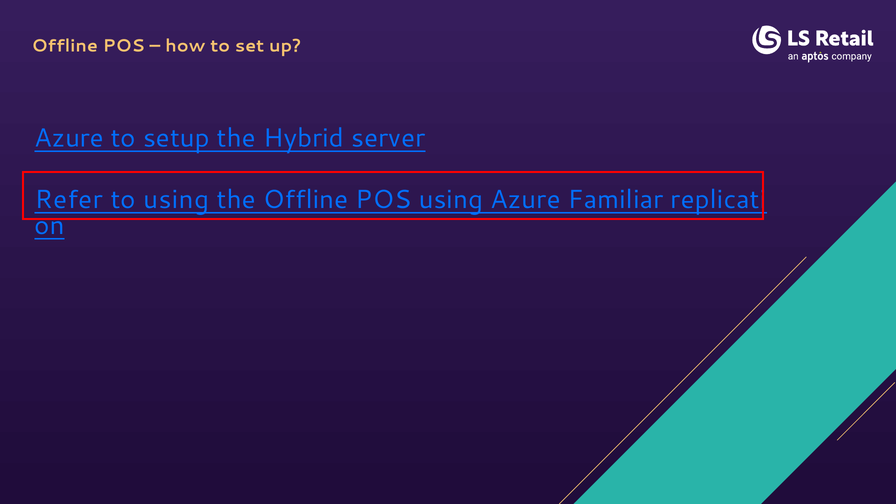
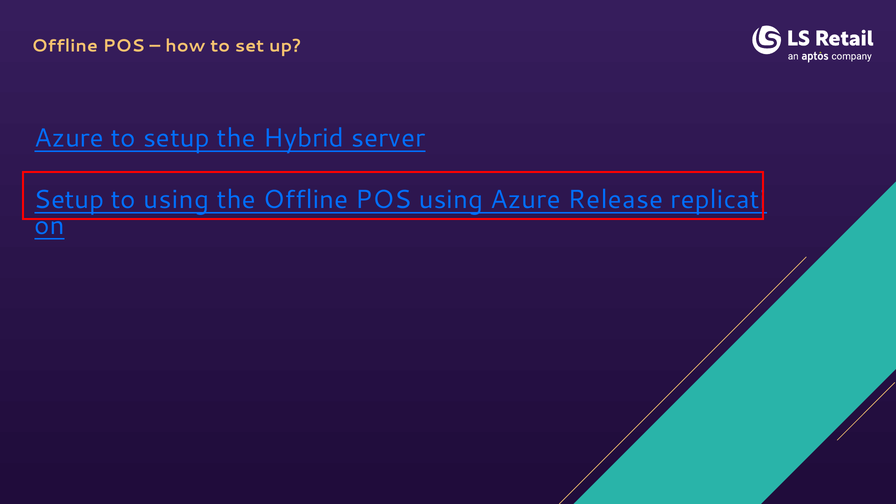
Refer: Refer -> Setup (69, 200)
Familiar: Familiar -> Release (616, 200)
